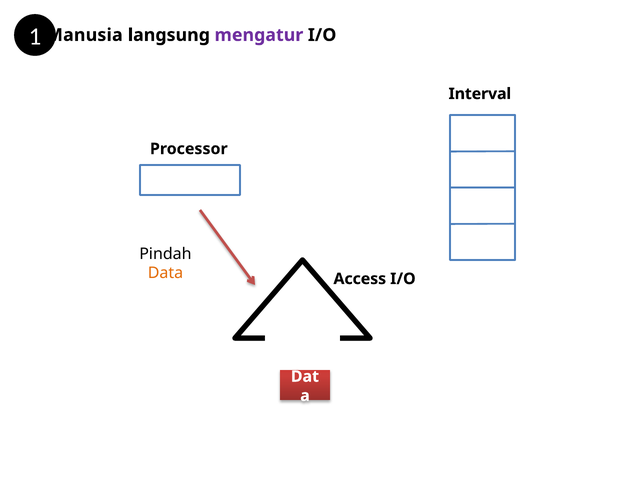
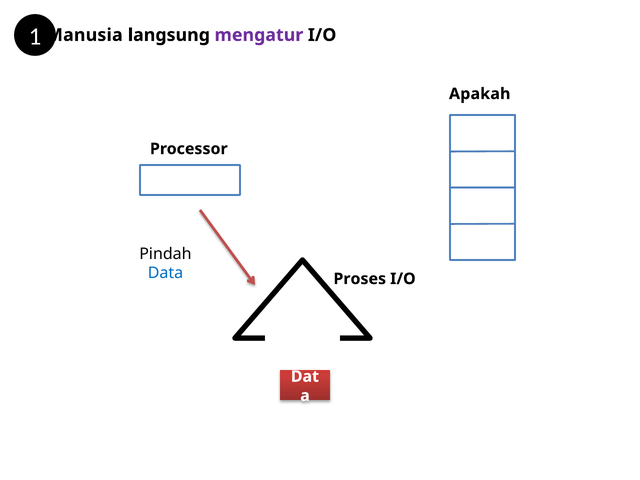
Interval: Interval -> Apakah (480, 94)
Data colour: orange -> blue (165, 273)
Access: Access -> Proses (360, 279)
